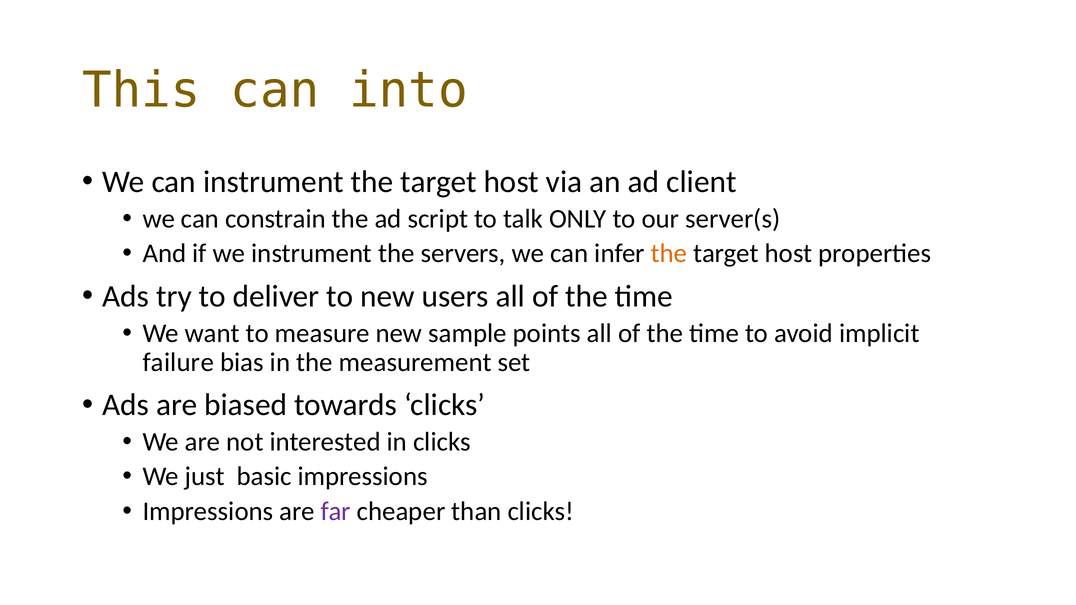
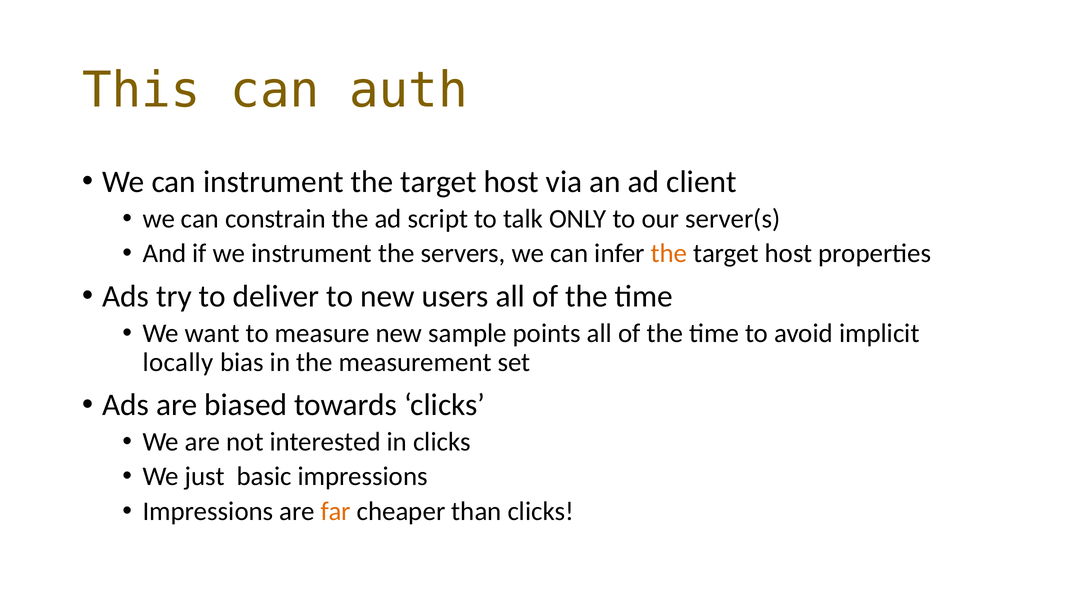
into: into -> auth (408, 90)
failure: failure -> locally (178, 362)
far colour: purple -> orange (336, 511)
